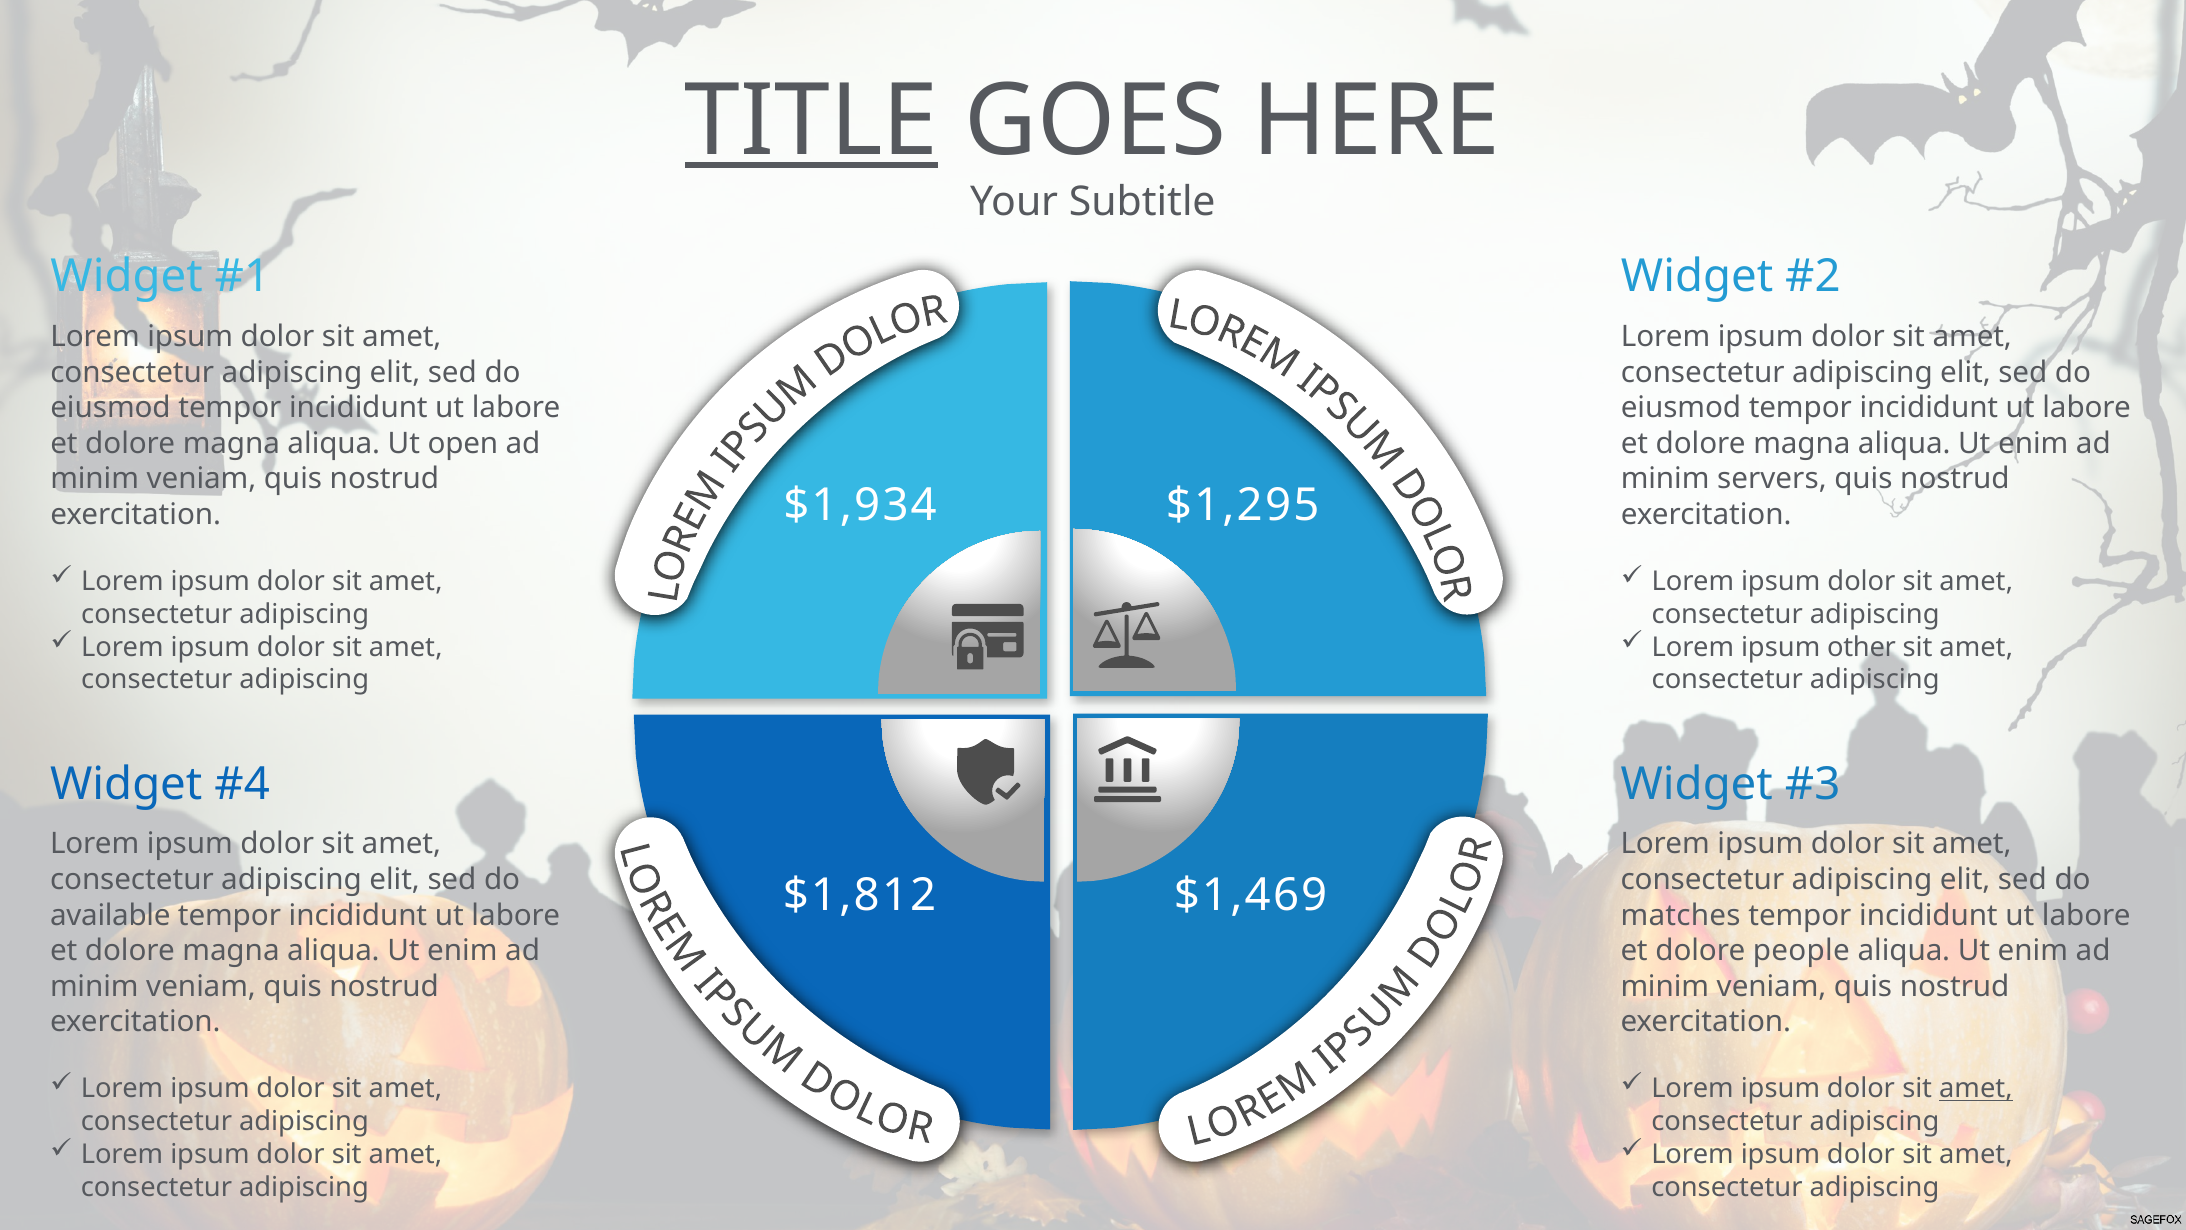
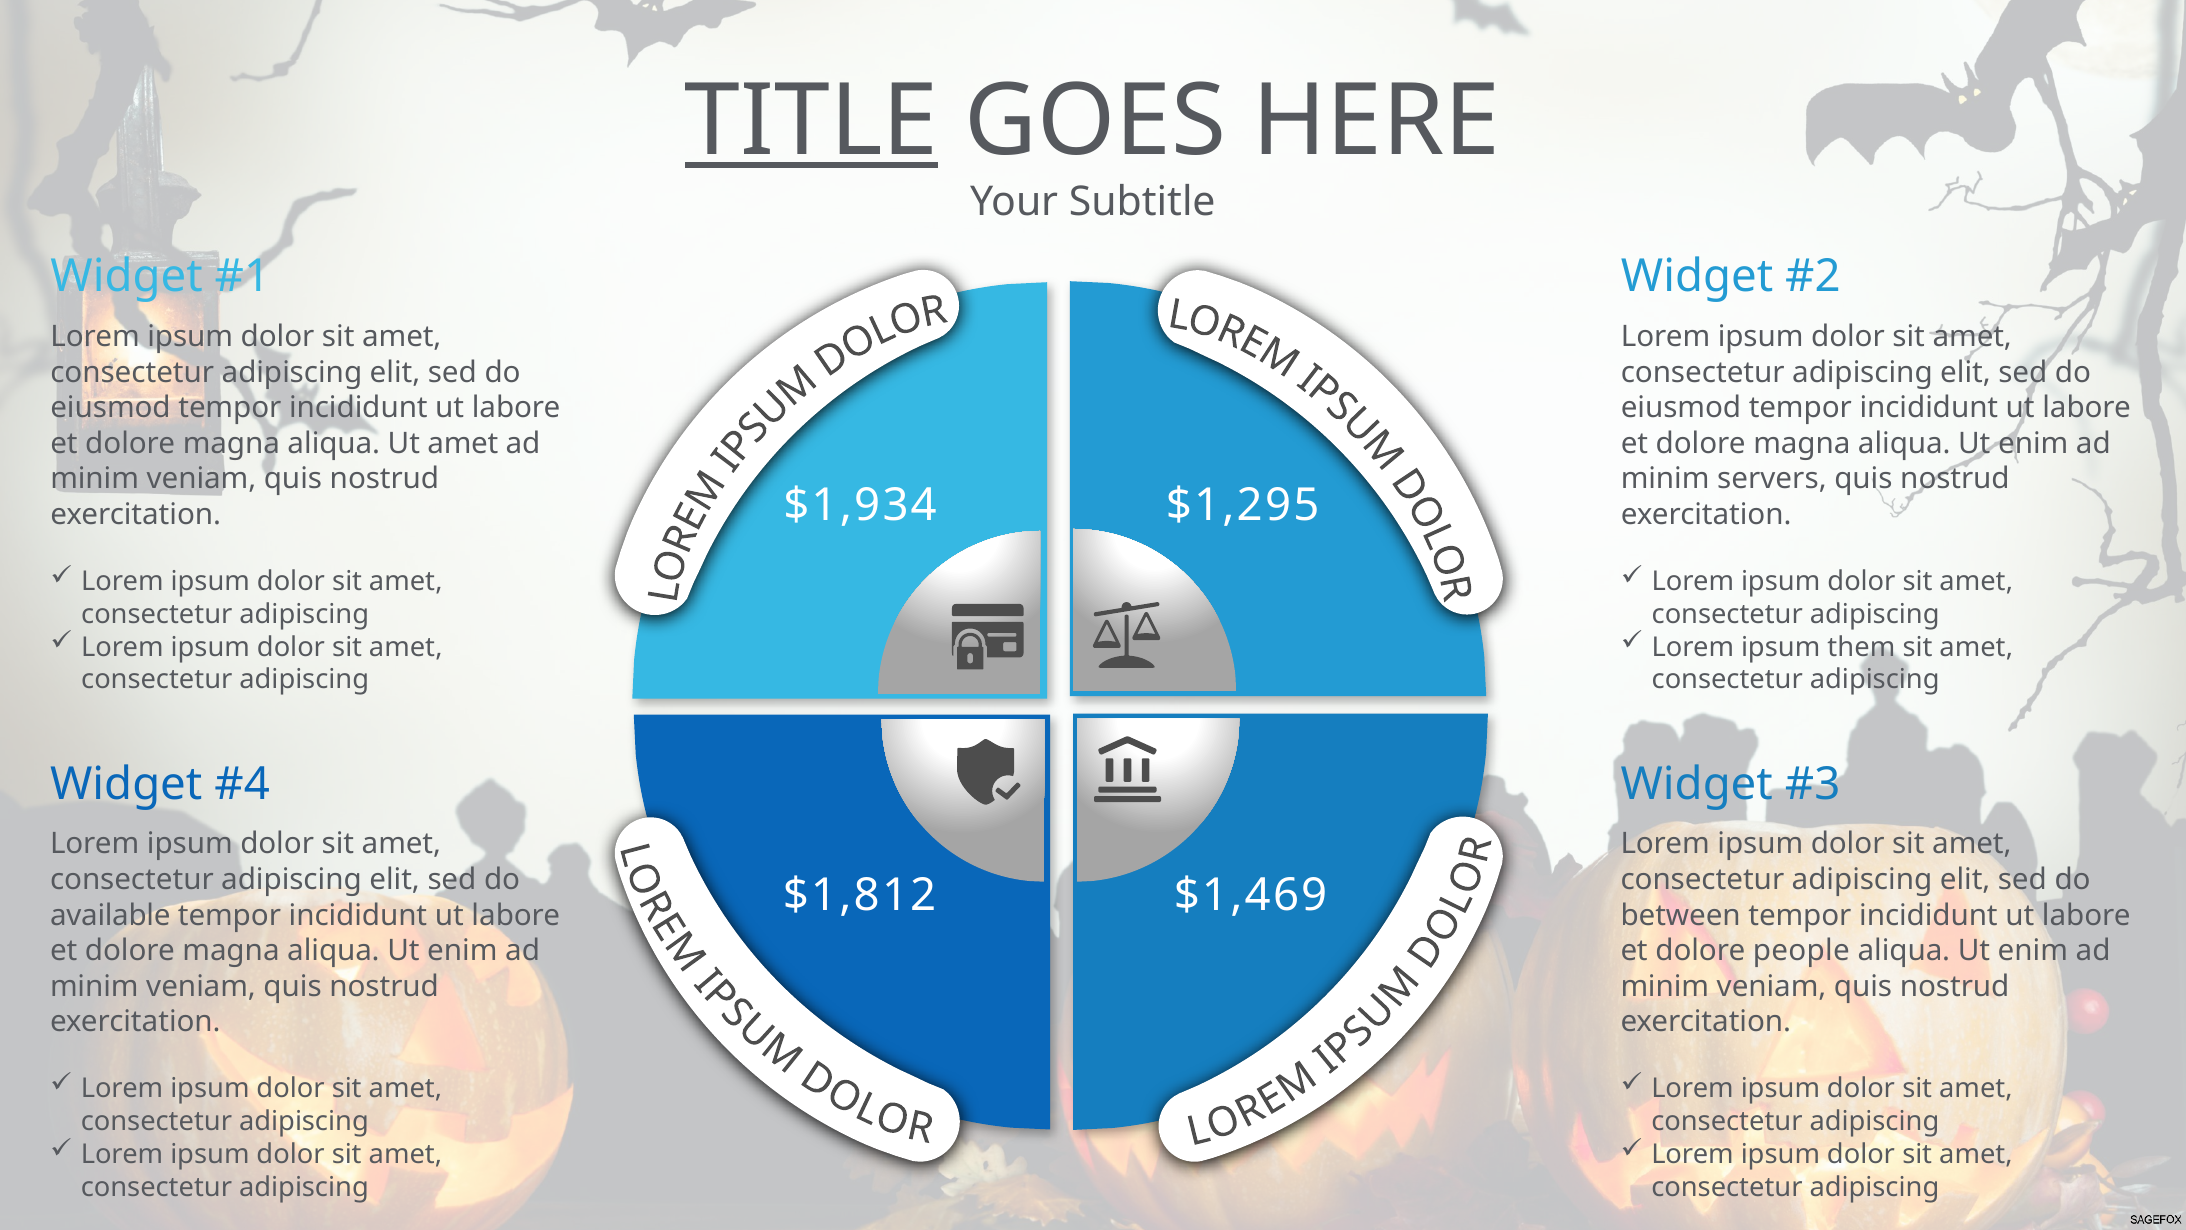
Ut open: open -> amet (463, 443)
other: other -> them (1861, 647)
matches: matches -> between (1681, 915)
amet underline: present -> none (1976, 1088)
